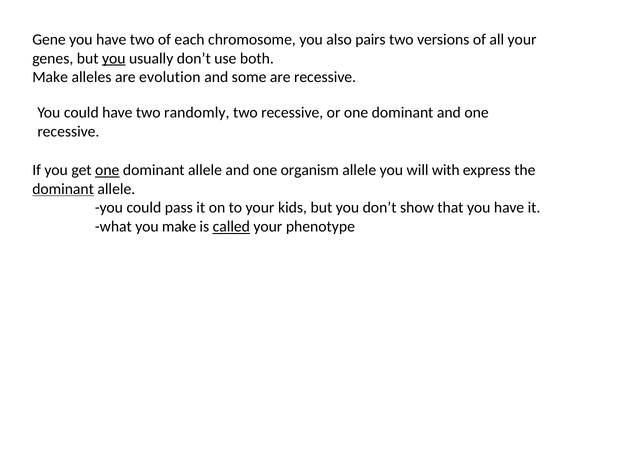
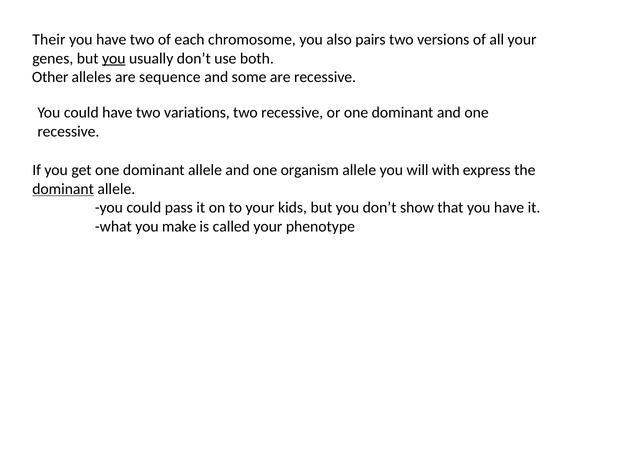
Gene: Gene -> Their (49, 40)
Make: Make -> Other (50, 77)
evolution: evolution -> sequence (170, 77)
randomly: randomly -> variations (197, 113)
one underline: present -> none (107, 170)
called underline: present -> none (231, 227)
